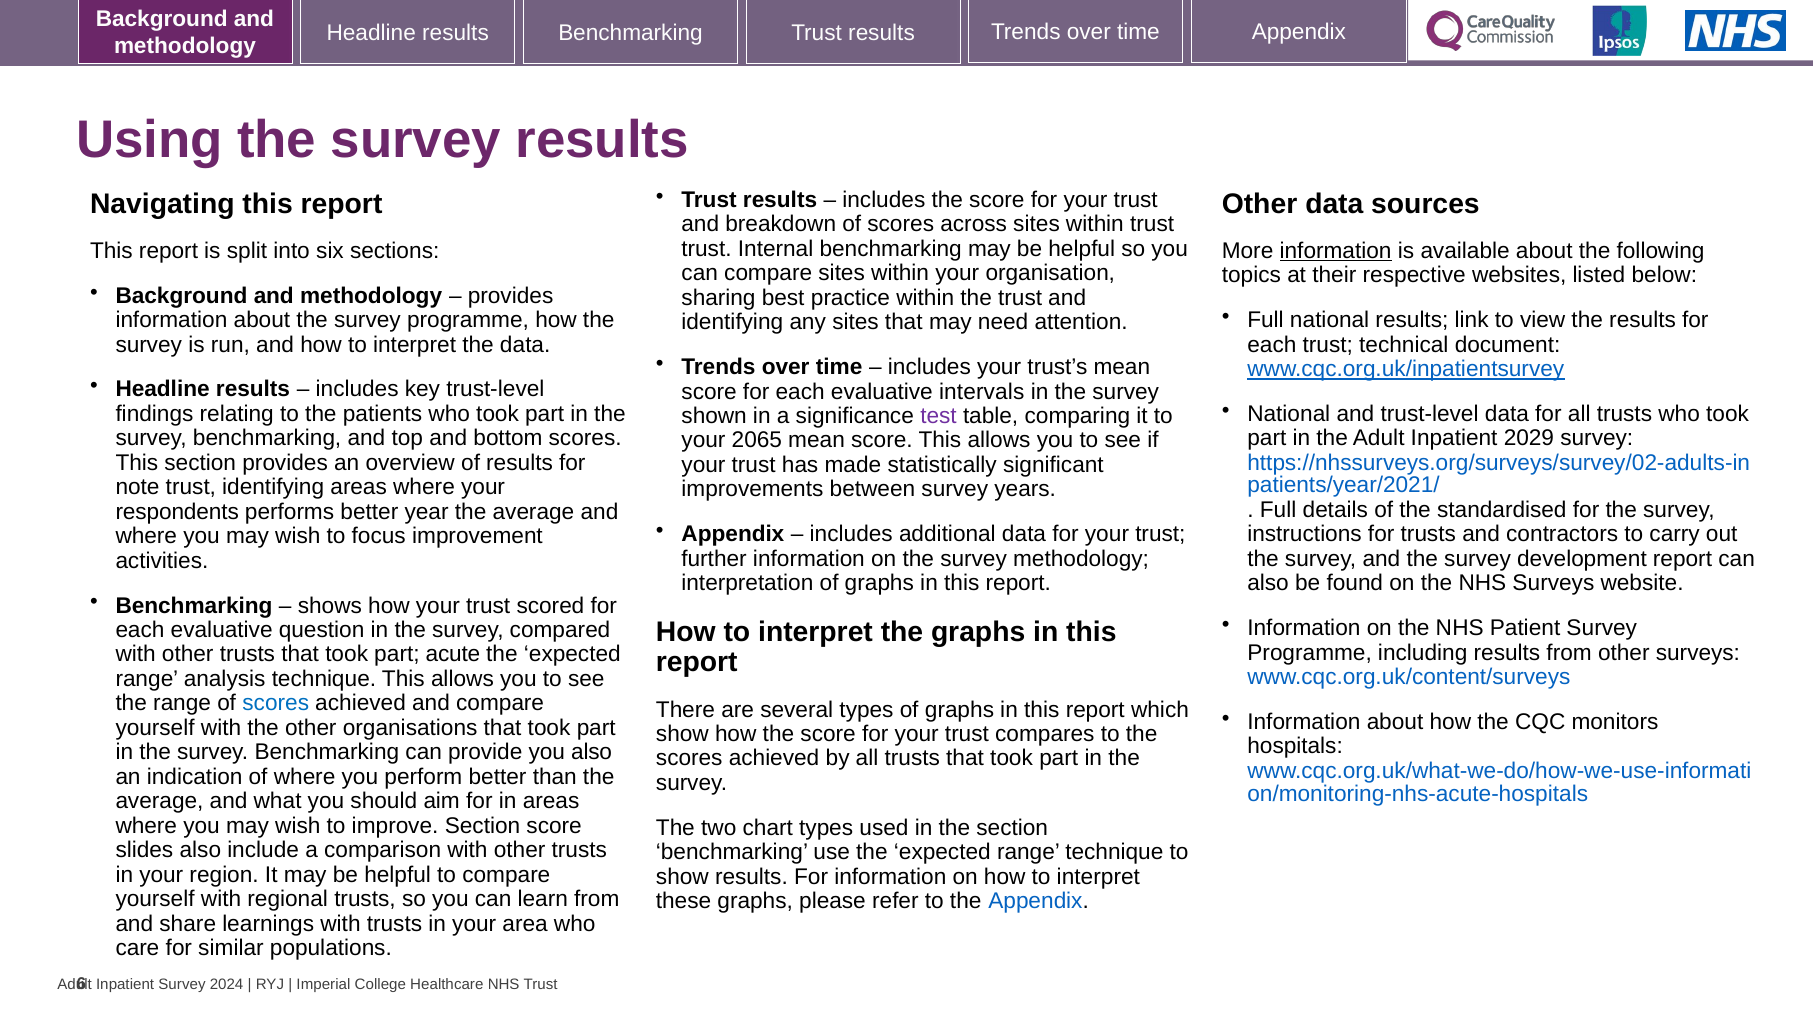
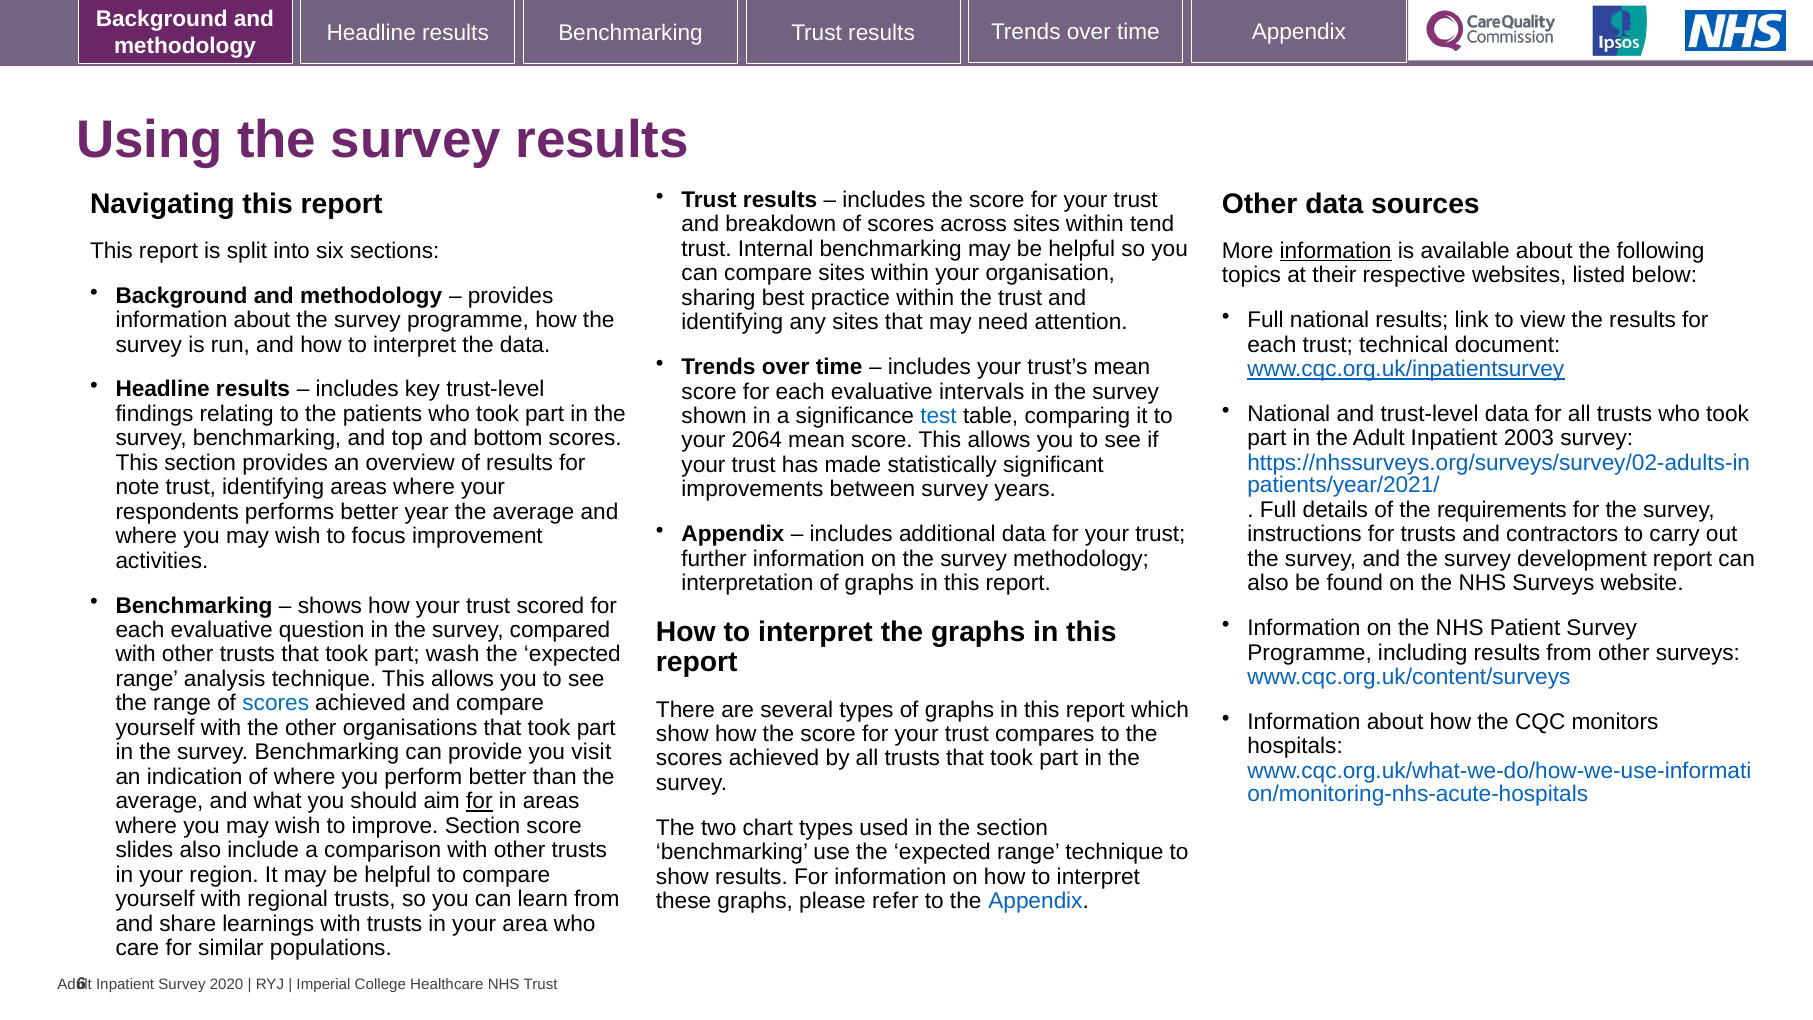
within trust: trust -> tend (1152, 224)
test colour: purple -> blue (938, 416)
2029: 2029 -> 2003 (1529, 438)
2065: 2065 -> 2064 (757, 440)
standardised: standardised -> requirements (1502, 510)
acute: acute -> wash (453, 654)
you also: also -> visit (591, 752)
for underline: none -> present (479, 801)
2024: 2024 -> 2020 (227, 984)
